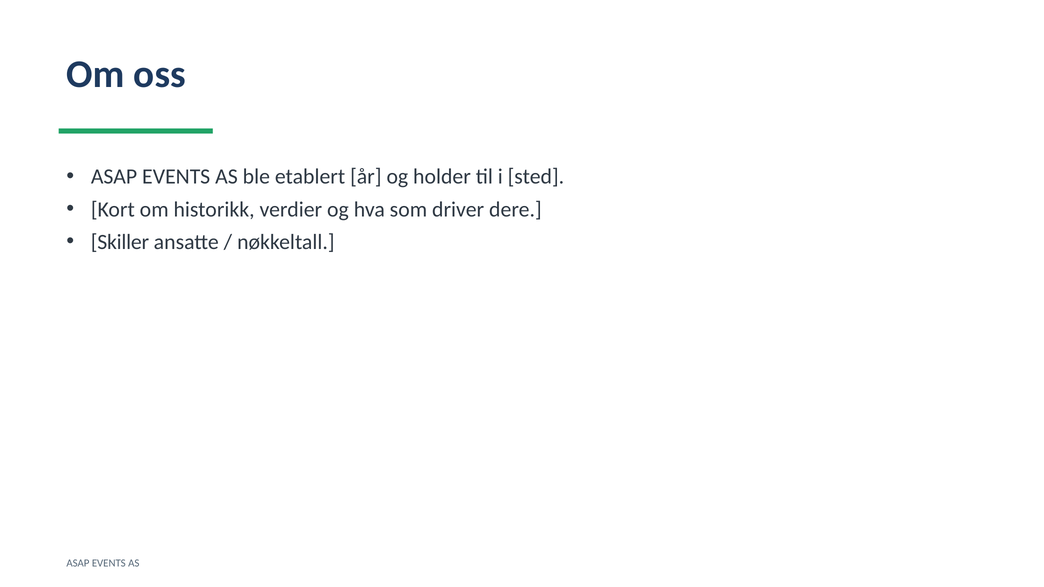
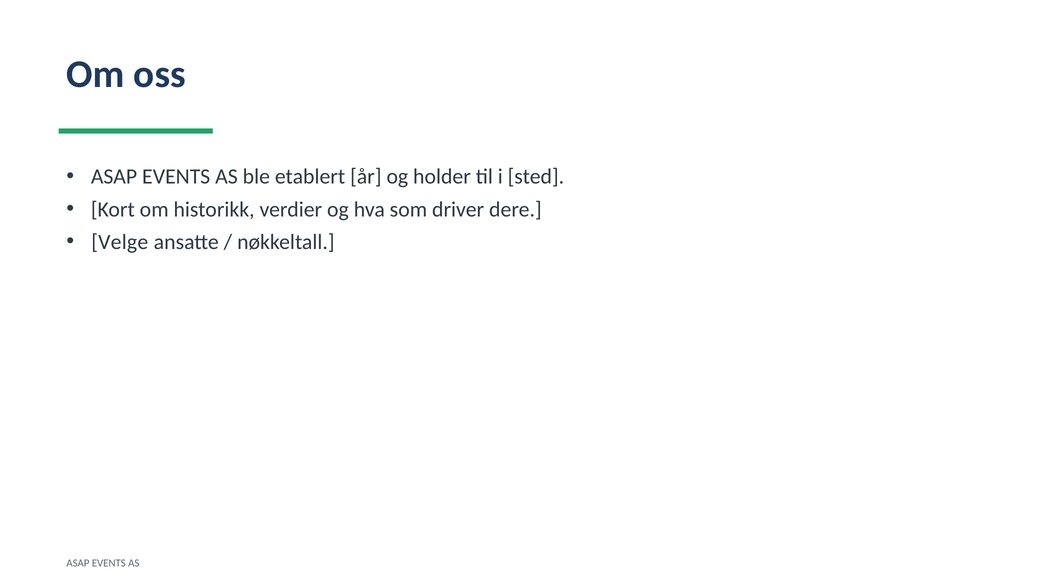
Skiller: Skiller -> Velge (120, 242)
